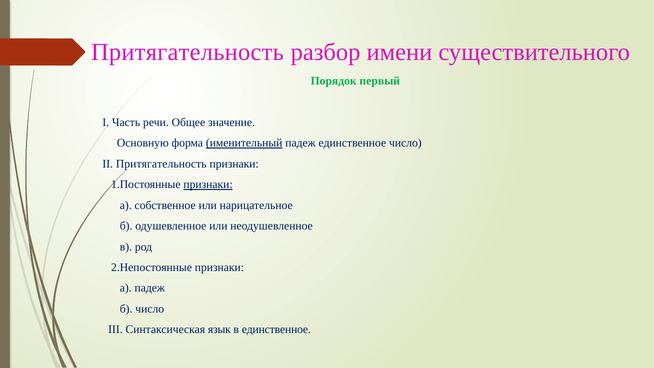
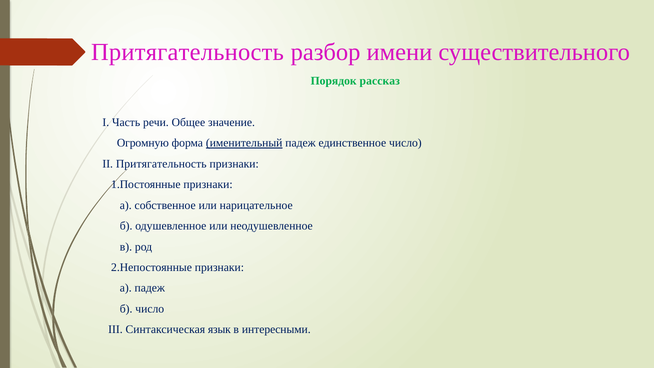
первый: первый -> рассказ (380, 81)
Основную: Основную -> Огромную (143, 143)
признаки underline: present -> none (208, 184)
в единственное: единственное -> интересными (276, 330)
